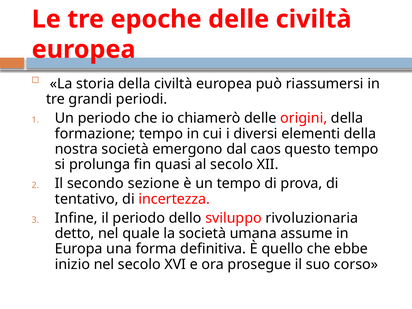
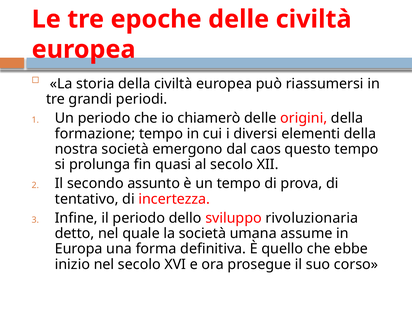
sezione: sezione -> assunto (154, 184)
